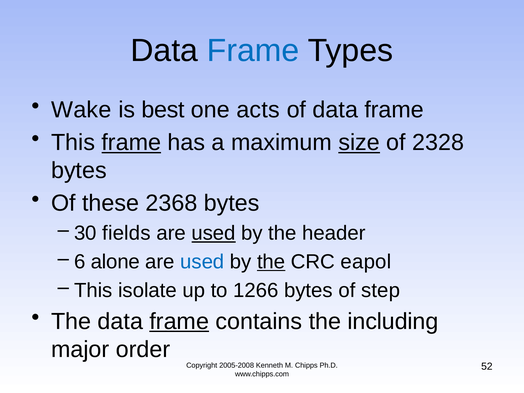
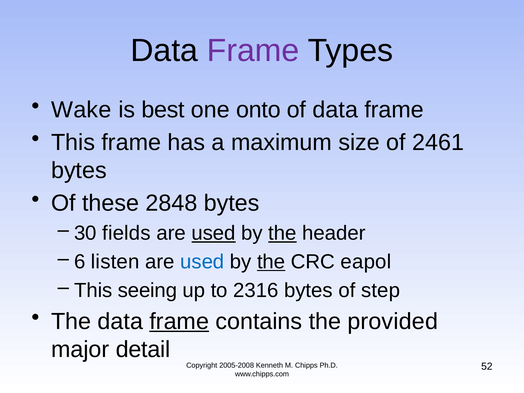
Frame colour: blue -> purple (253, 51)
acts: acts -> onto (258, 110)
frame underline: present -> none (131, 143)
size underline: present -> none (359, 143)
2328: 2328 -> 2461 (438, 143)
2368: 2368 -> 2848 (171, 203)
the underline: none -> present (282, 233)
alone: alone -> listen (115, 262)
isolate: isolate -> seeing (148, 290)
1266: 1266 -> 2316 (256, 290)
including: including -> provided (393, 321)
order: order -> detail (143, 349)
